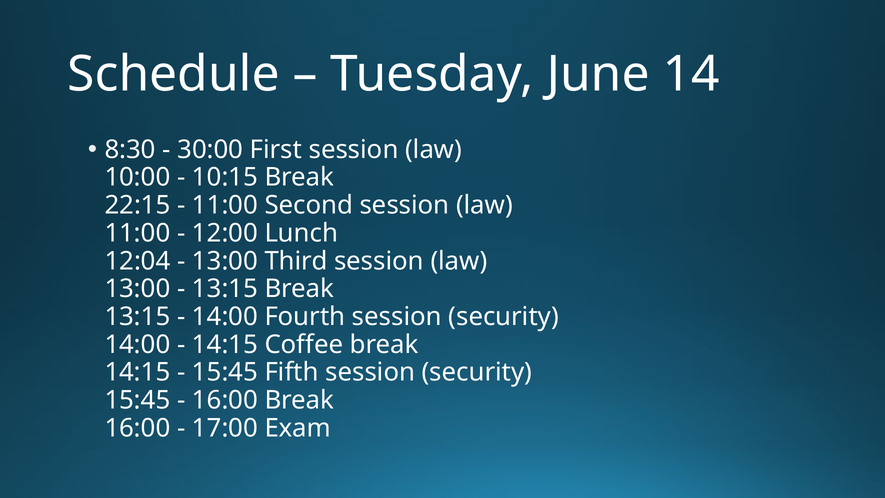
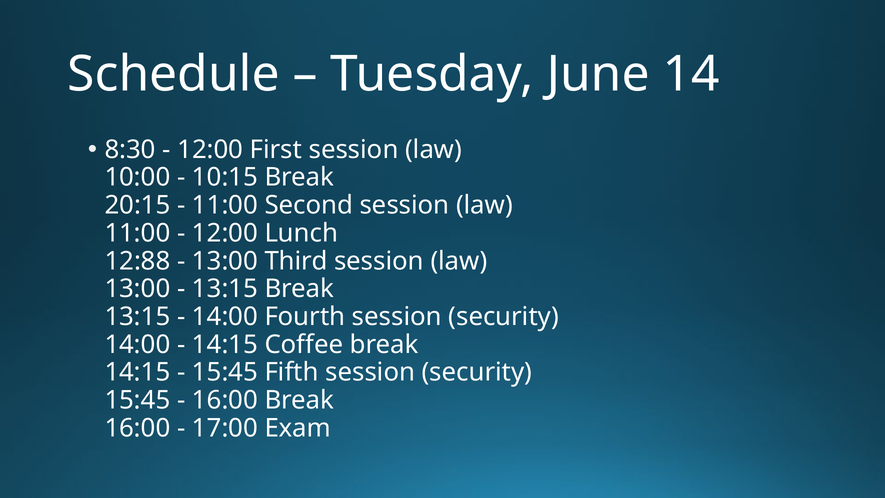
30:00: 30:00 -> 12:00 (210, 150)
22:15: 22:15 -> 20:15 (137, 205)
12:04: 12:04 -> 12:88 (137, 261)
